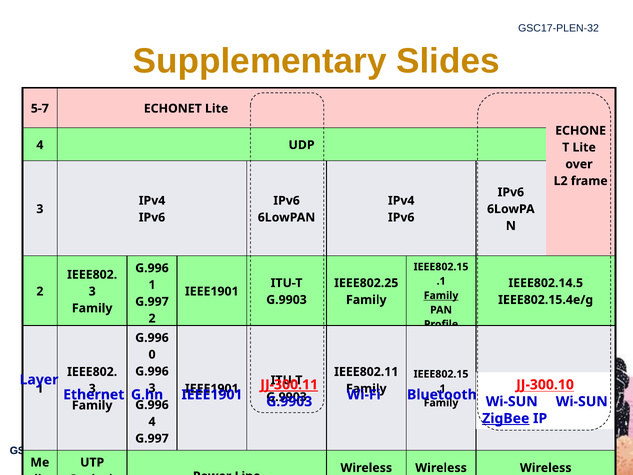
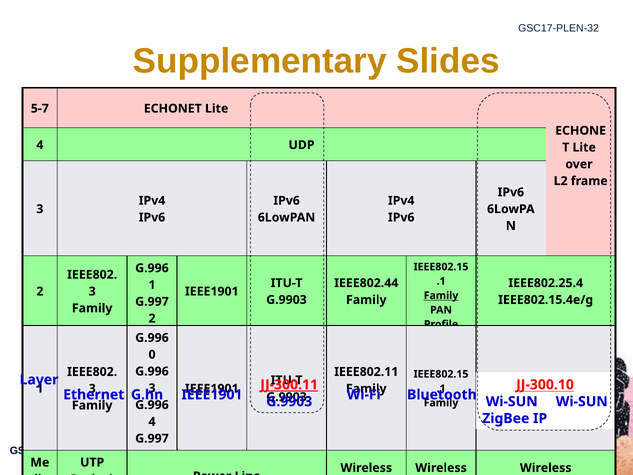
IEEE802.25: IEEE802.25 -> IEEE802.44 (366, 283)
IEEE802.14.5: IEEE802.14.5 -> IEEE802.25.4 (546, 283)
ZigBee underline: present -> none (506, 418)
